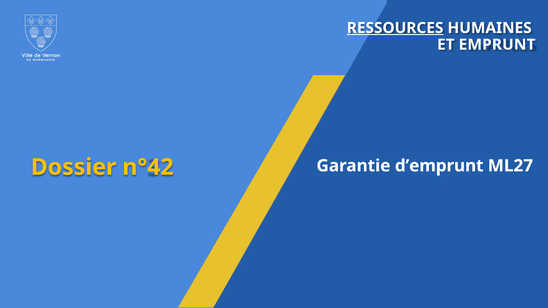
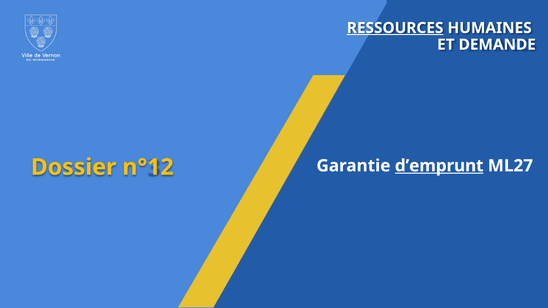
EMPRUNT: EMPRUNT -> DEMANDE (497, 45)
n°42: n°42 -> n°12 (148, 167)
d’emprunt underline: none -> present (439, 166)
